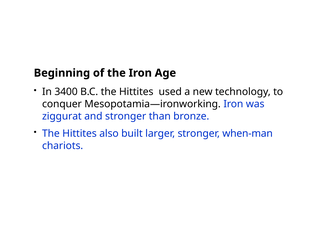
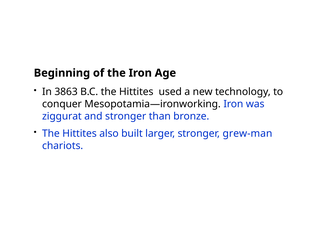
3400: 3400 -> 3863 (66, 92)
when-man: when-man -> grew-man (247, 133)
